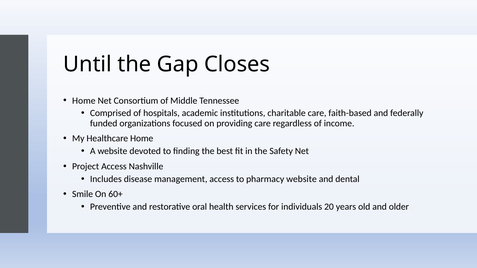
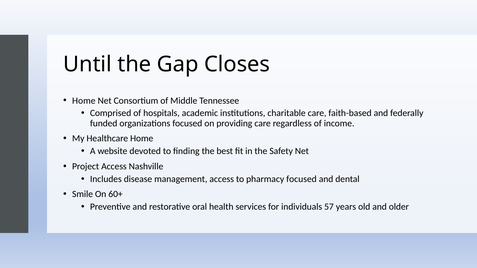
pharmacy website: website -> focused (301, 179)
20: 20 -> 57 (329, 207)
